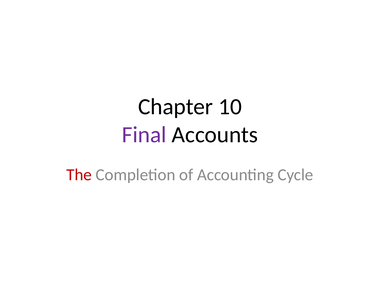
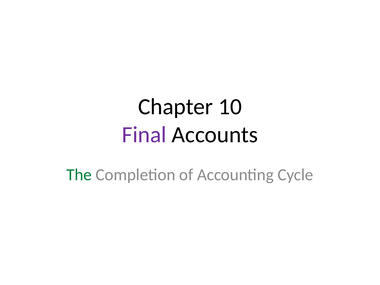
The colour: red -> green (79, 175)
